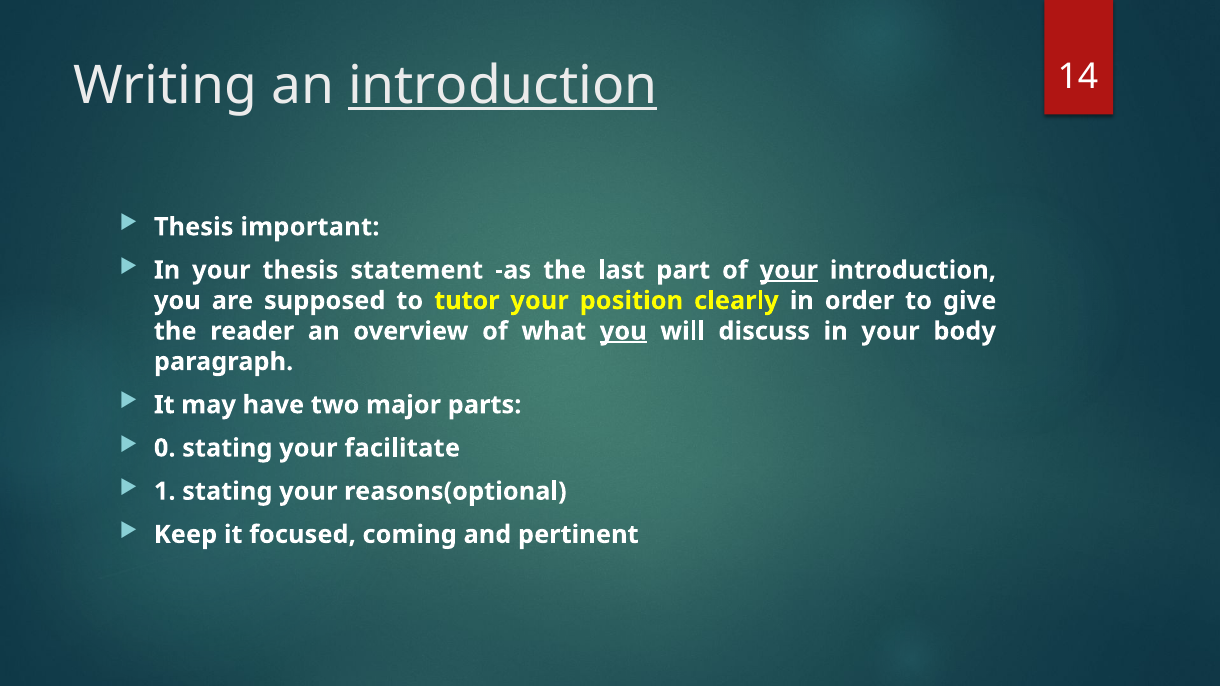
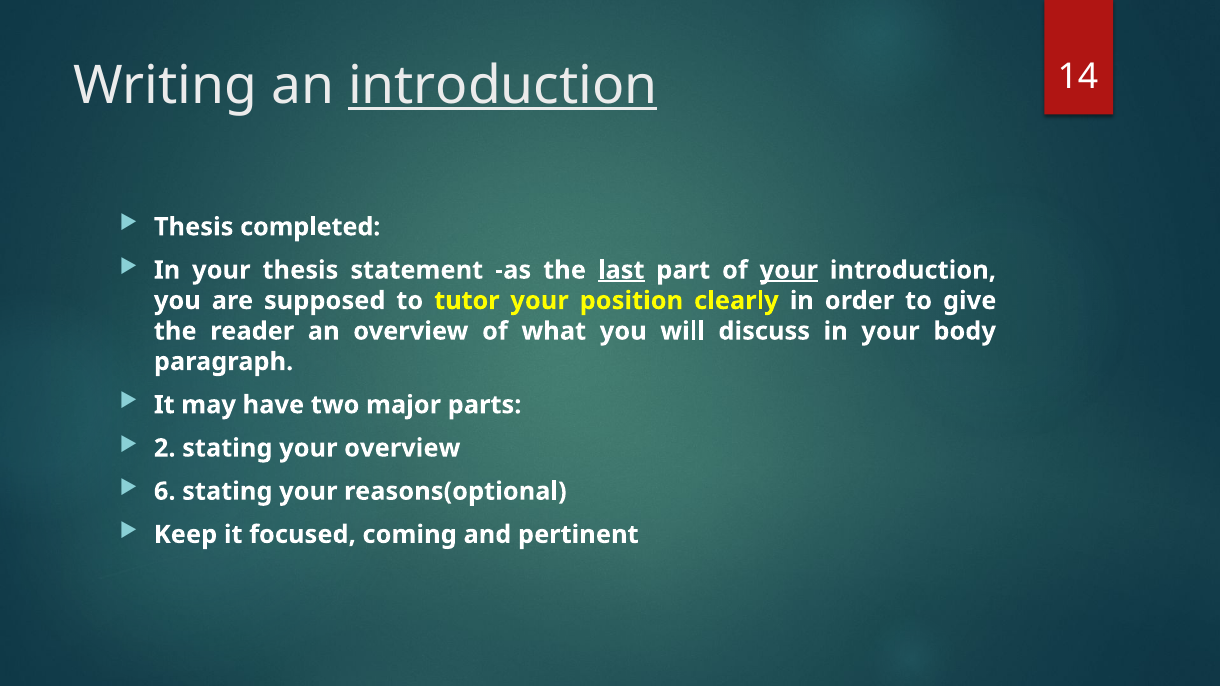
important: important -> completed (310, 227)
last underline: none -> present (621, 270)
you underline: present -> none (623, 331)
0: 0 -> 2 (165, 448)
your facilitate: facilitate -> overview (402, 448)
1: 1 -> 6 (165, 492)
